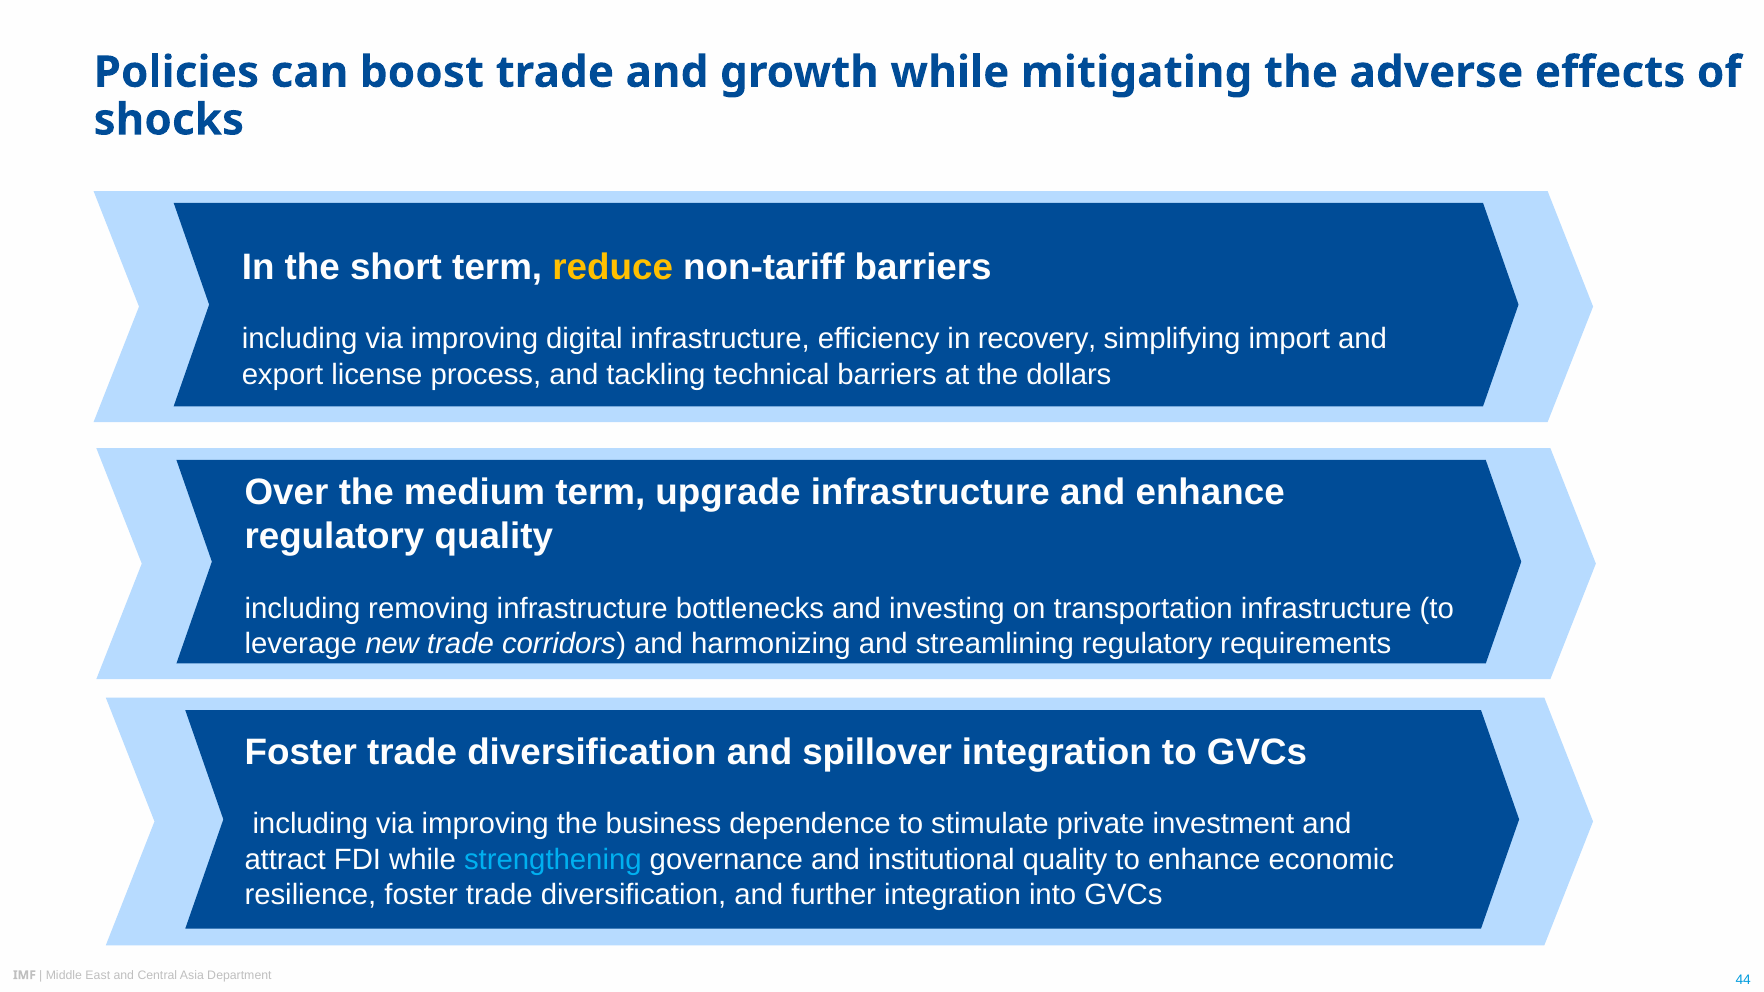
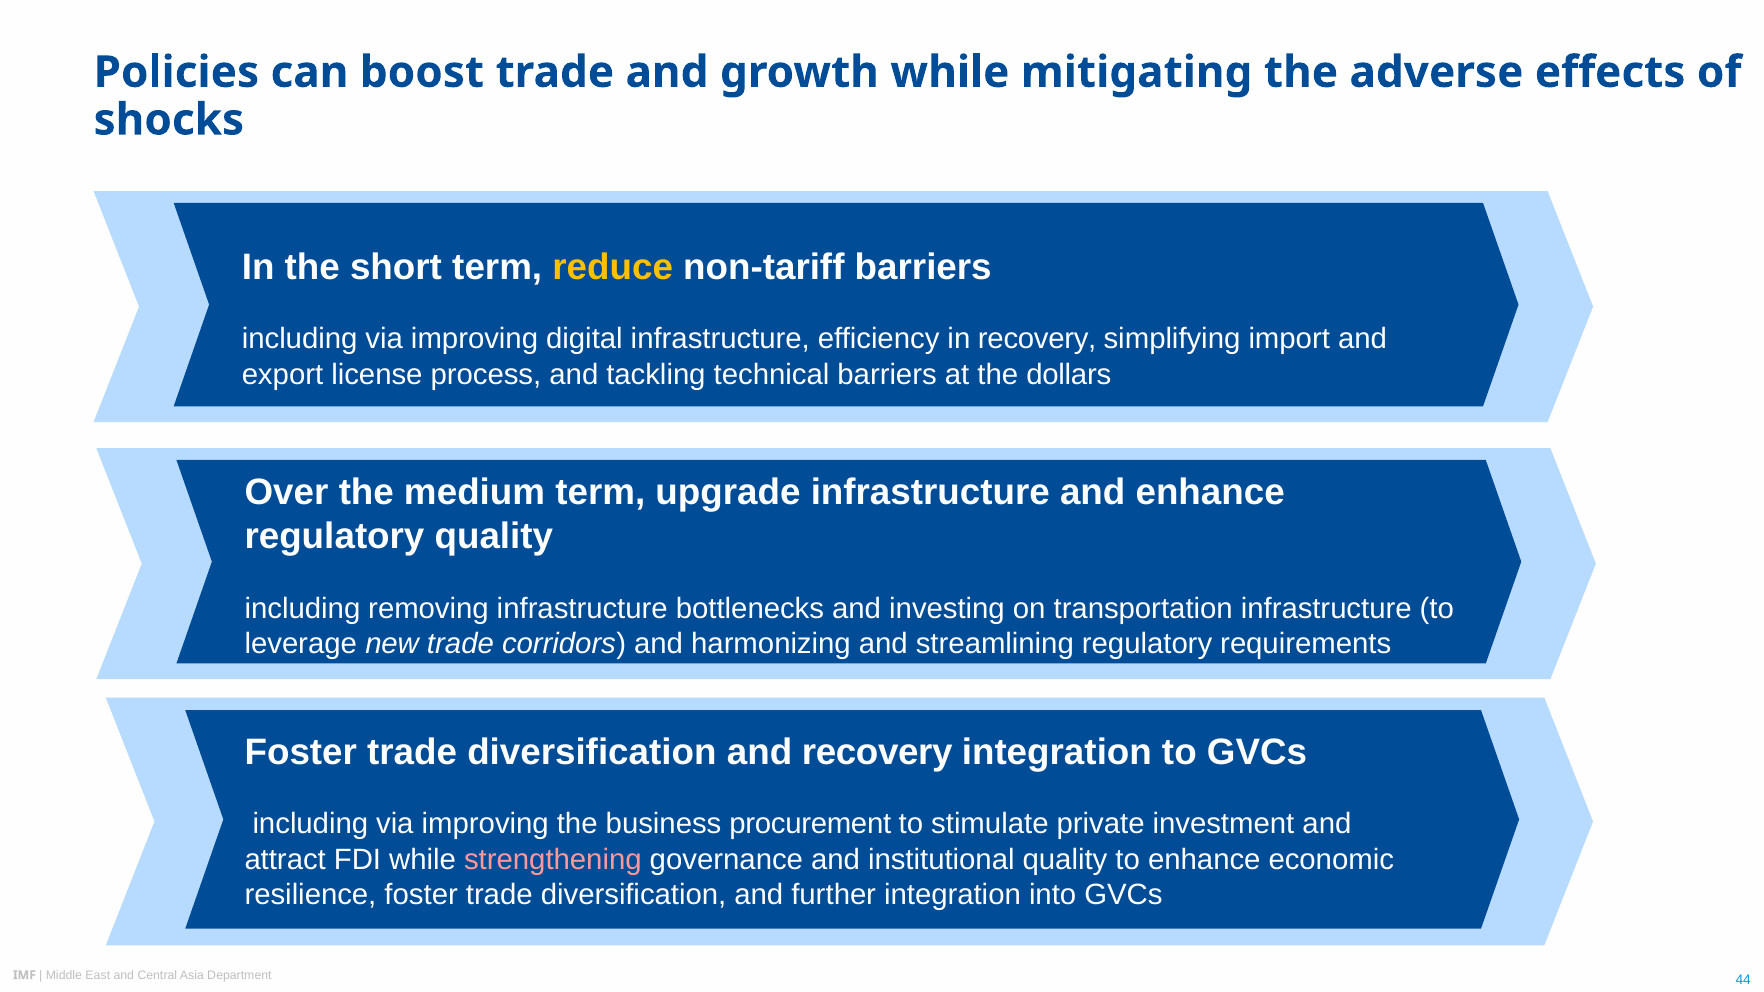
and spillover: spillover -> recovery (877, 752)
dependence: dependence -> procurement (810, 824)
strengthening colour: light blue -> pink (553, 860)
